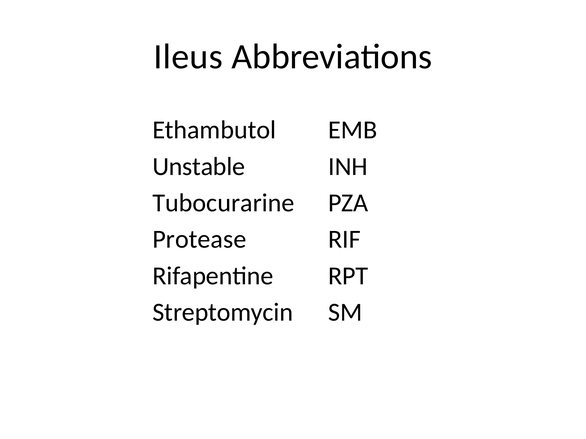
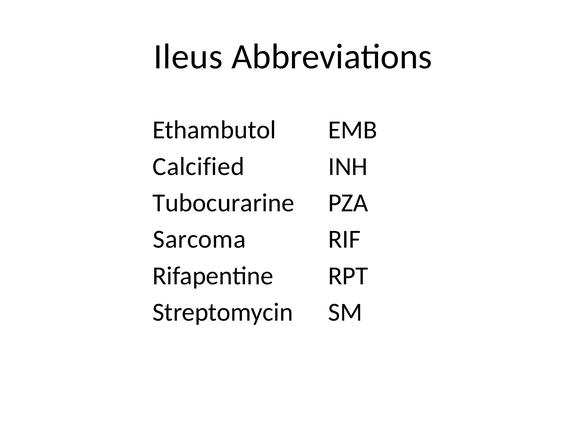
Unstable: Unstable -> Calcified (198, 167)
Protease: Protease -> Sarcoma (199, 240)
